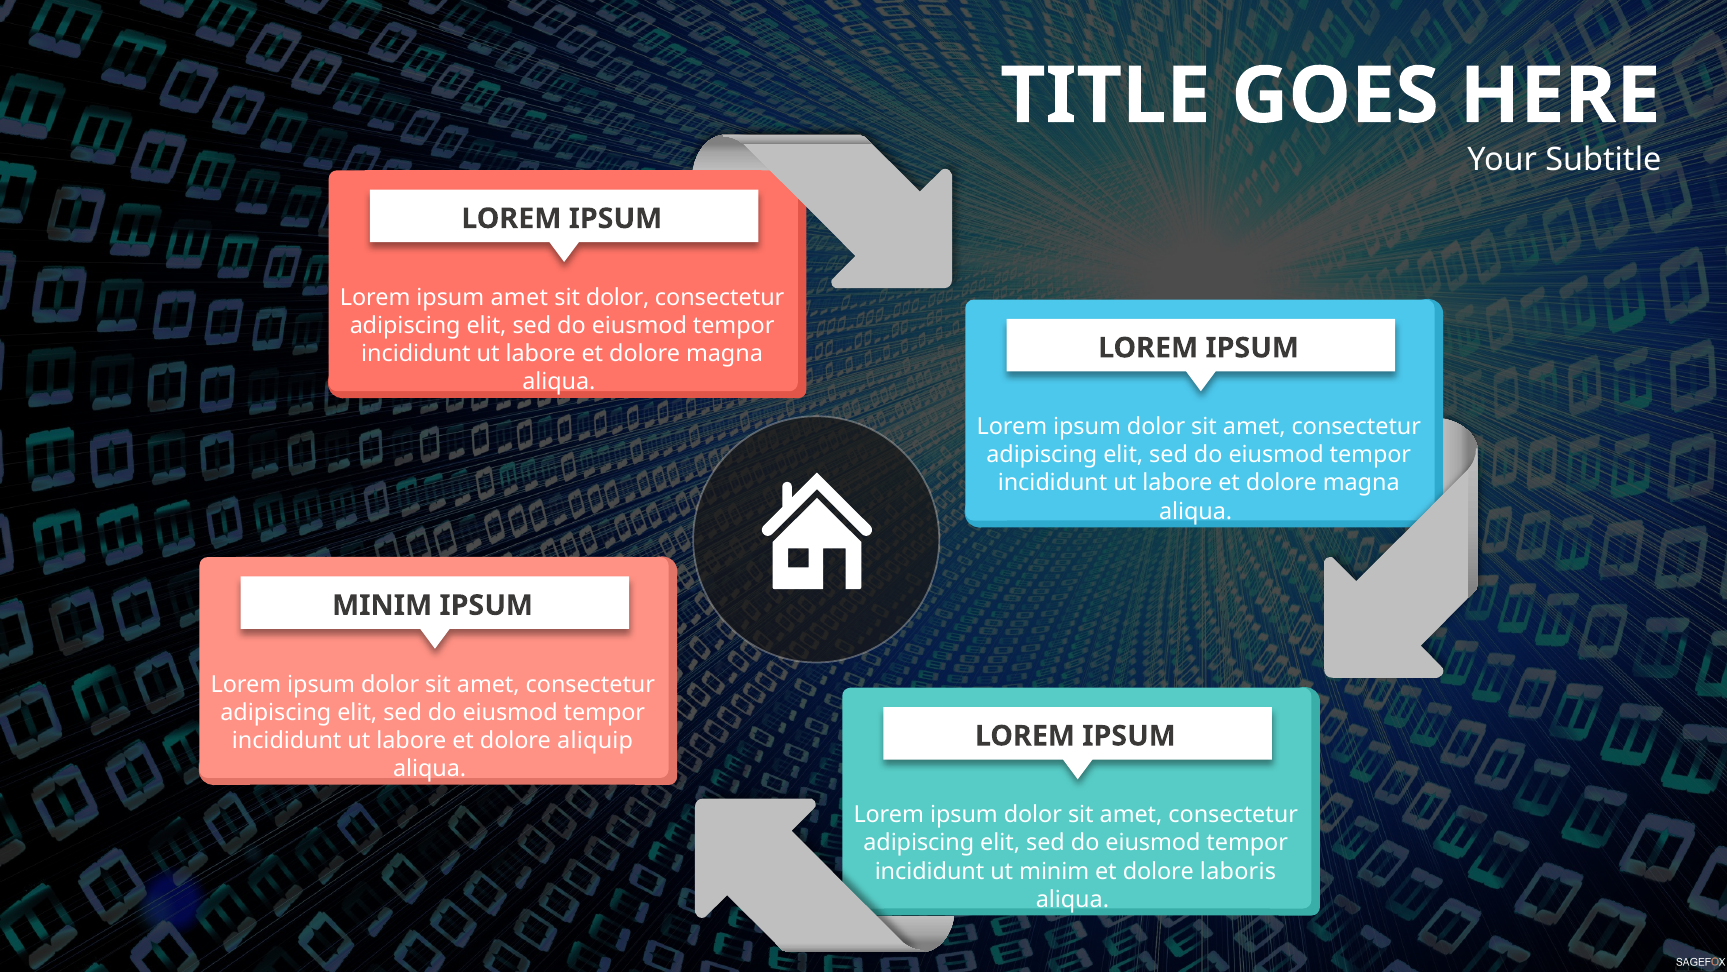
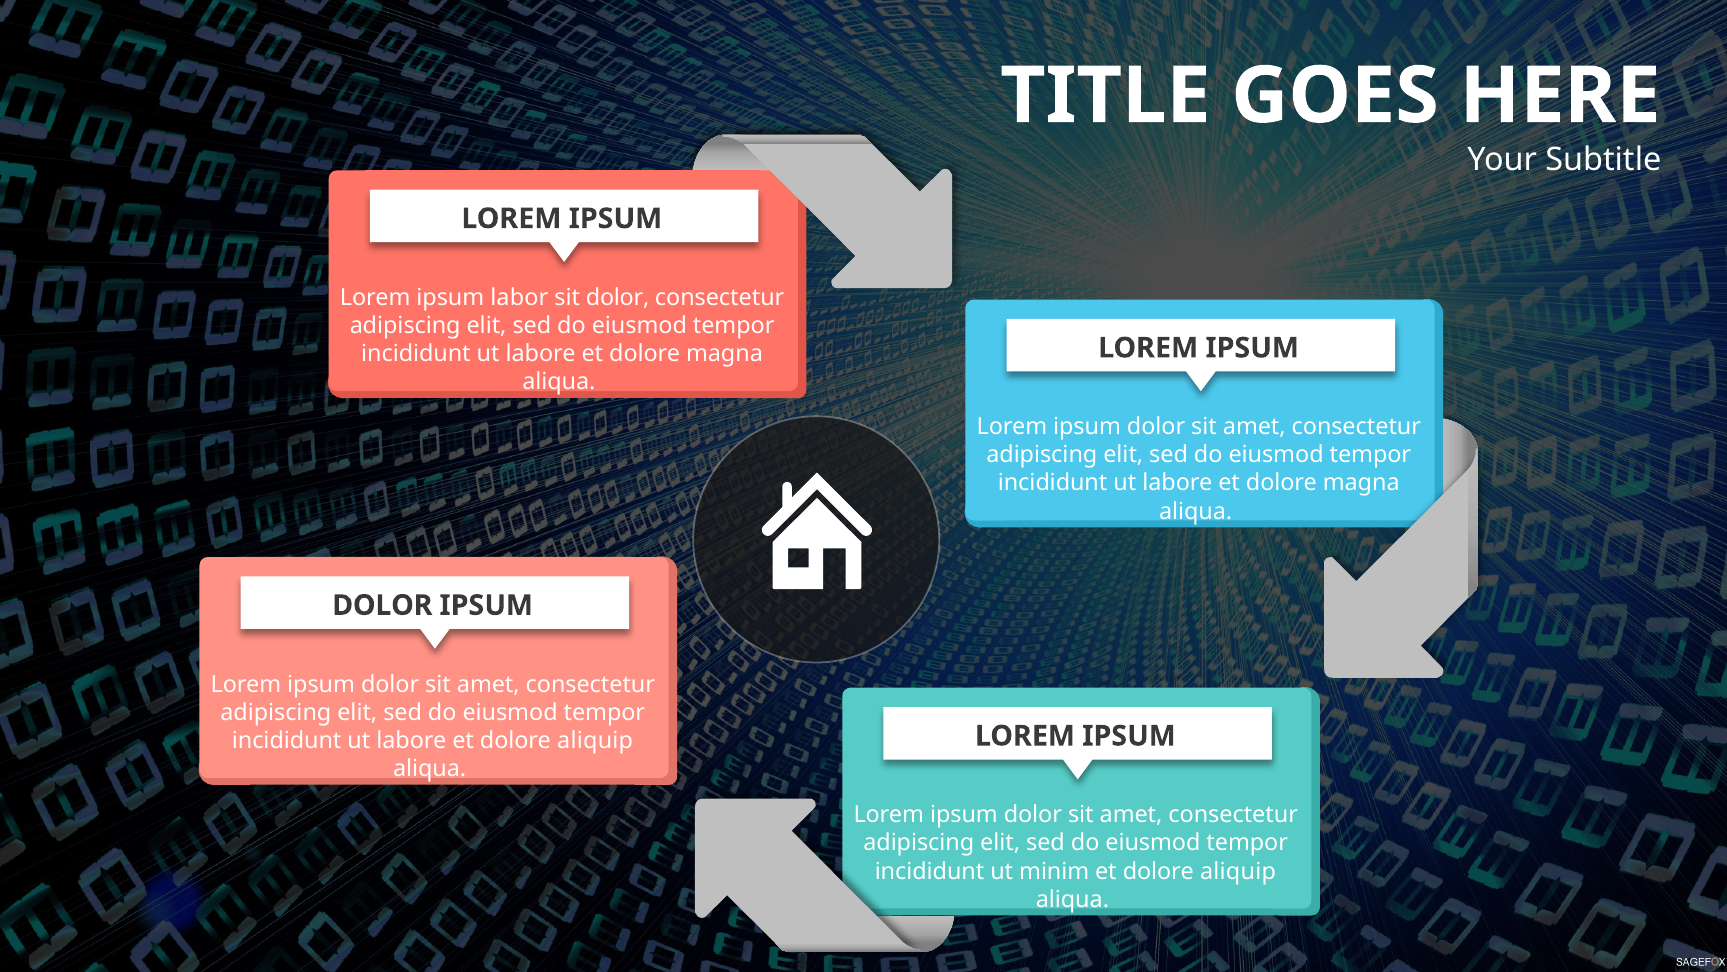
ipsum amet: amet -> labor (519, 298)
MINIM: MINIM -> DOLOR (382, 605)
laboris: laboris -> aliquip (1238, 871)
